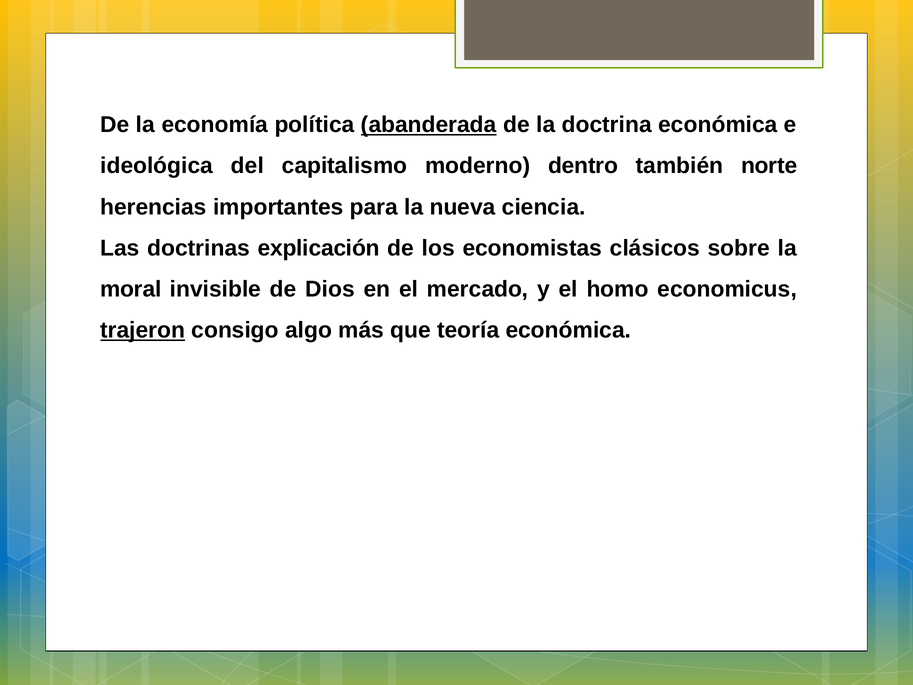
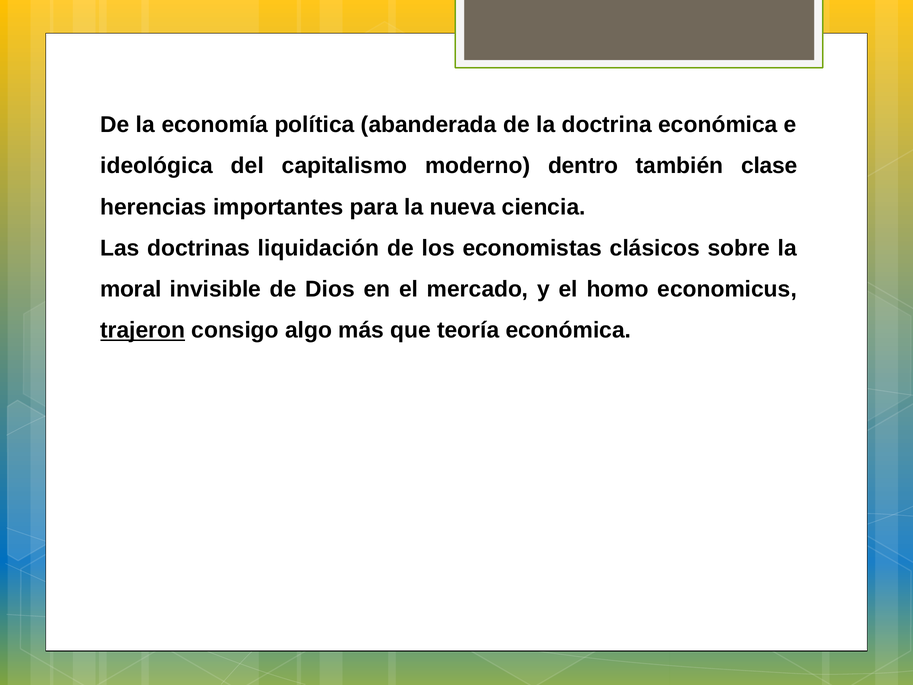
abanderada underline: present -> none (429, 125)
norte: norte -> clase (769, 166)
explicación: explicación -> liquidación (319, 248)
